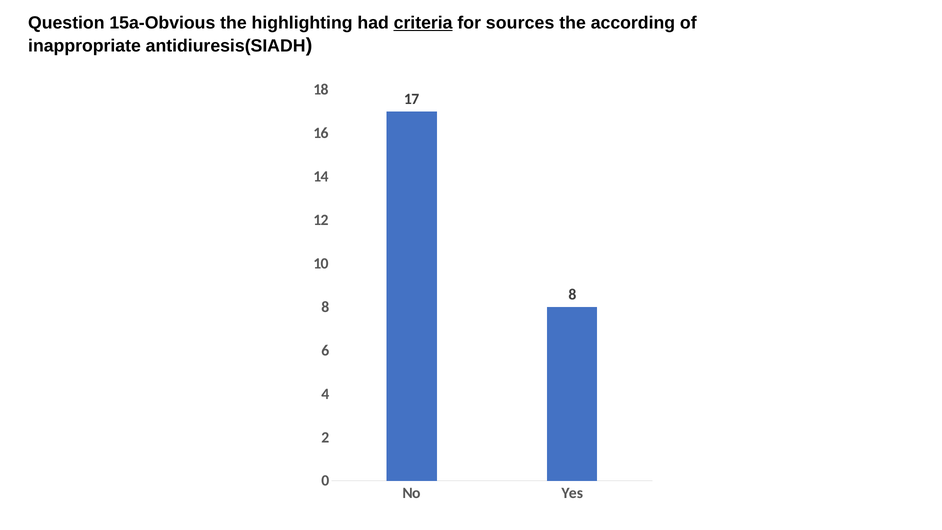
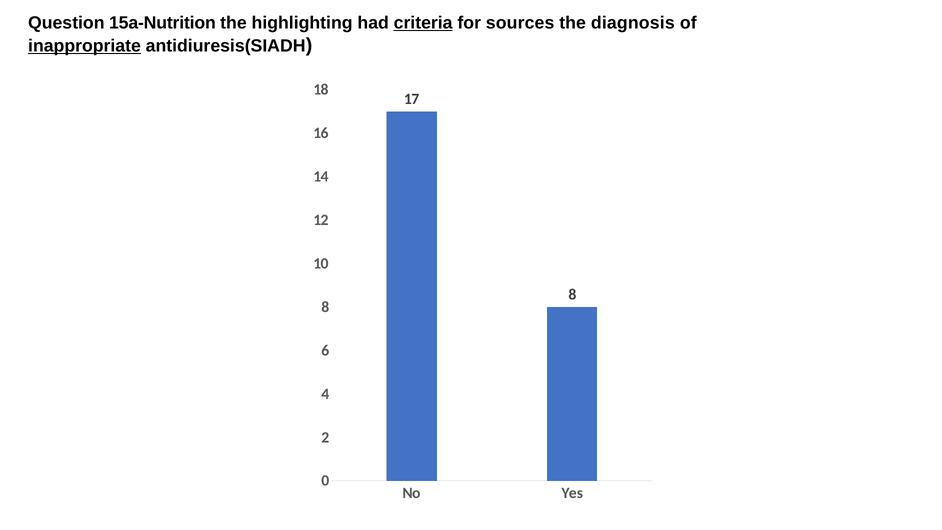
15a-Obvious: 15a-Obvious -> 15a-Nutrition (162, 23)
according: according -> diagnosis (633, 23)
inappropriate underline: none -> present (84, 46)
